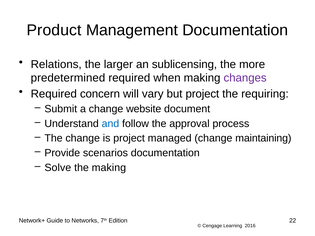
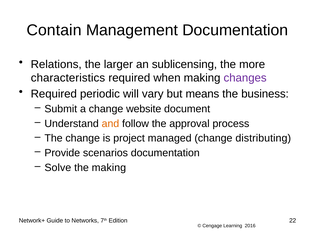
Product: Product -> Contain (54, 30)
predetermined: predetermined -> characteristics (68, 78)
concern: concern -> periodic (100, 94)
but project: project -> means (202, 94)
requiring: requiring -> business (265, 94)
and colour: blue -> orange (110, 124)
maintaining: maintaining -> distributing (263, 138)
